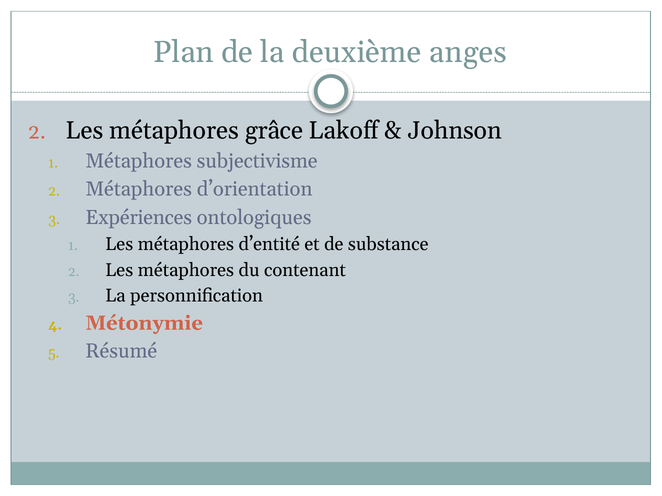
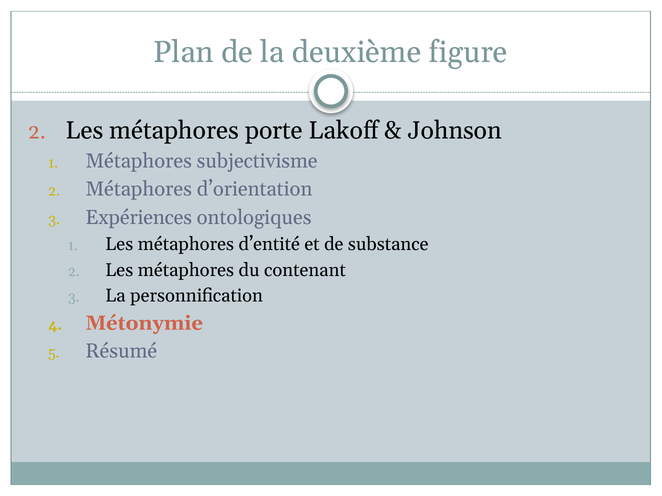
anges: anges -> figure (468, 52)
grâce: grâce -> porte (274, 130)
